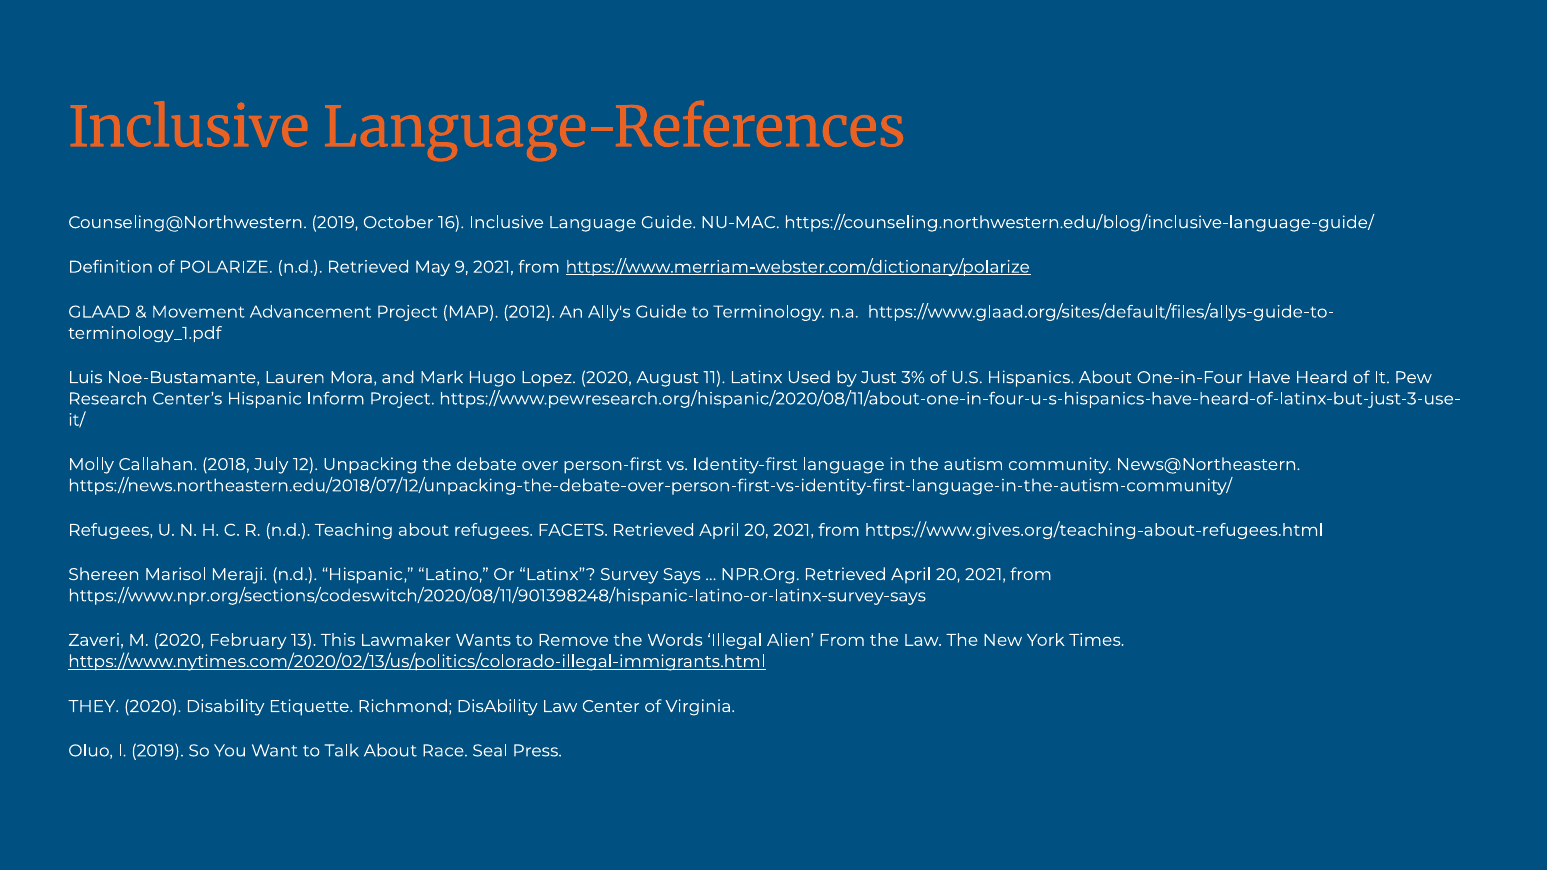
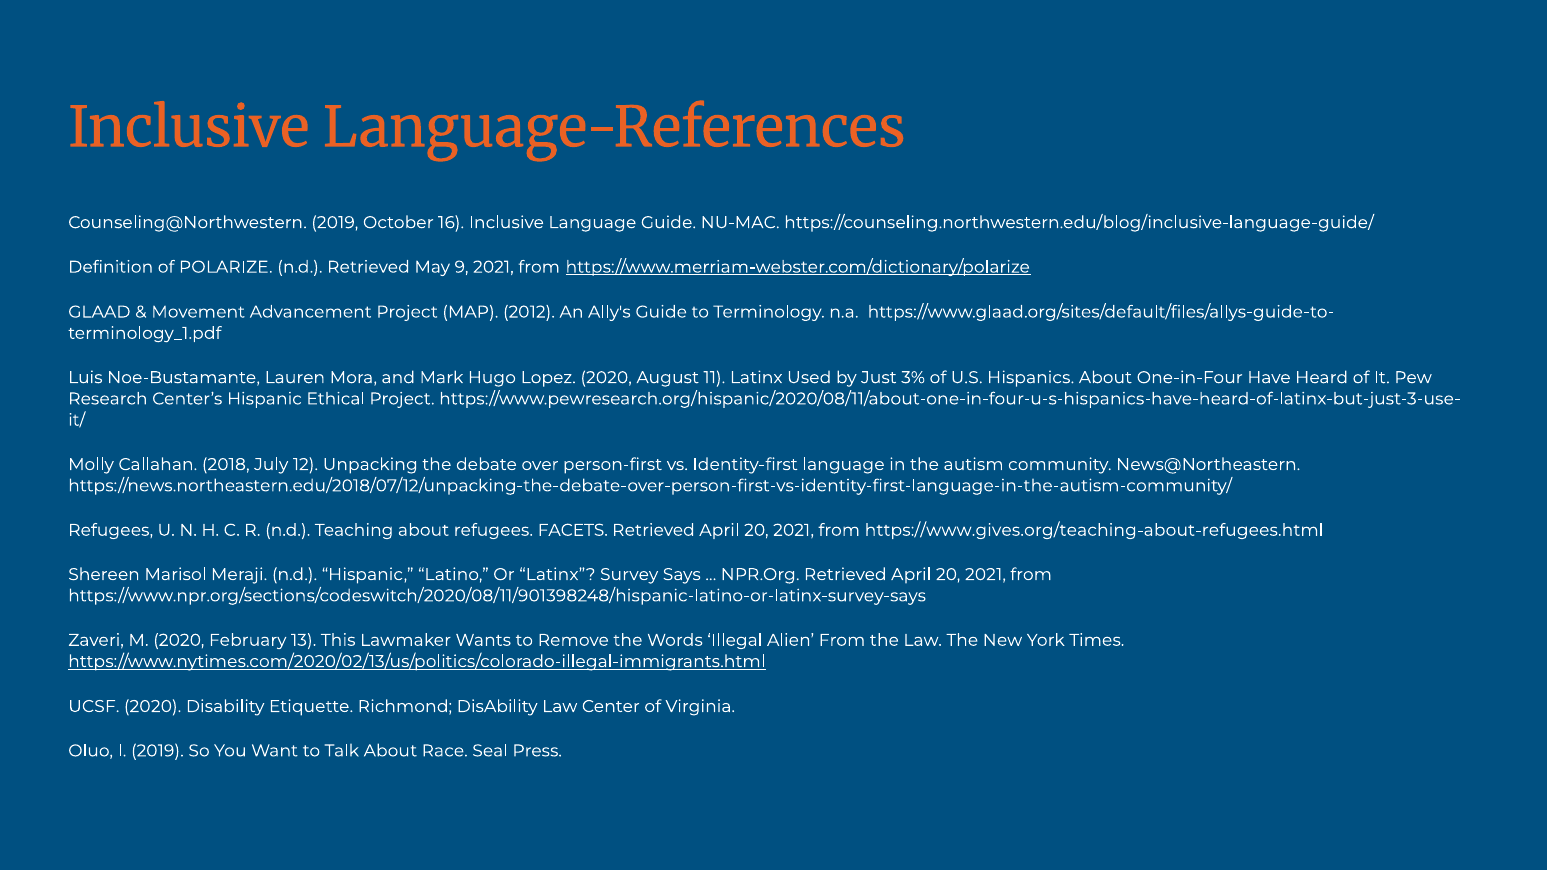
Inform: Inform -> Ethical (336, 399)
THEY: THEY -> UCSF (94, 707)
